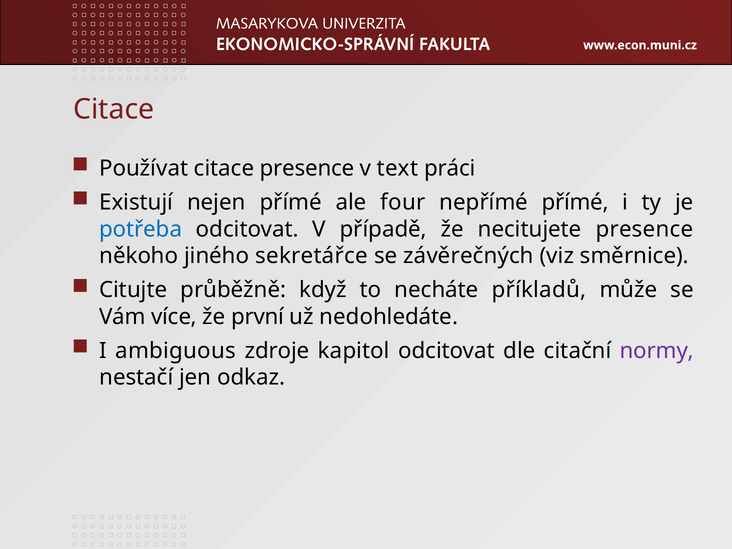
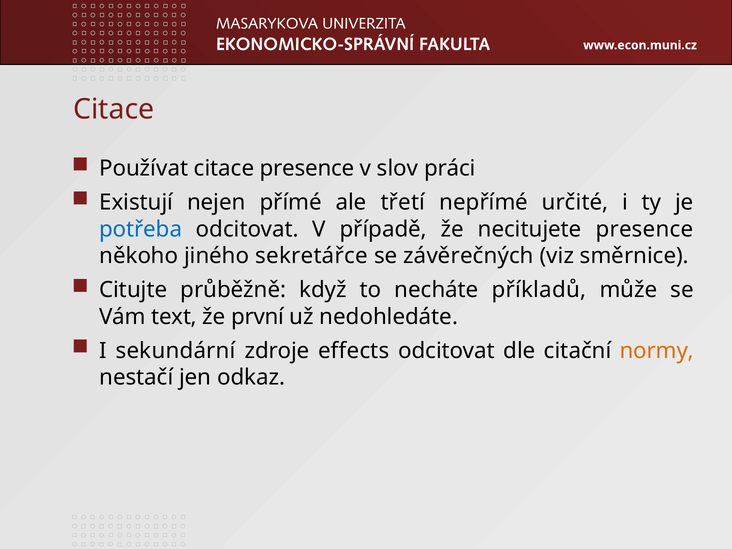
text: text -> slov (398, 168)
four: four -> třetí (403, 202)
nepřímé přímé: přímé -> určité (575, 202)
více: více -> text (174, 317)
ambiguous: ambiguous -> sekundární (176, 351)
kapitol: kapitol -> effects (354, 351)
normy colour: purple -> orange (657, 351)
